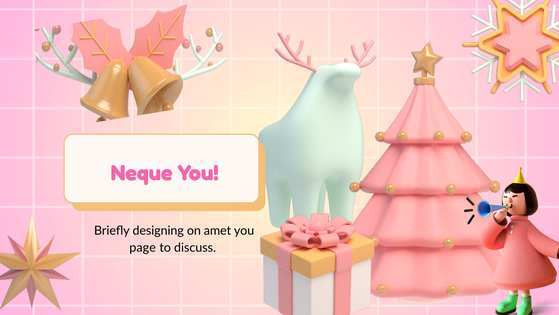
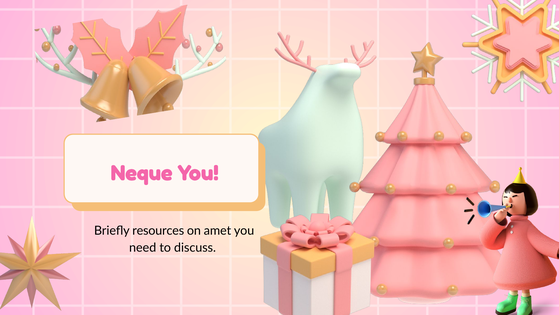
designing: designing -> resources (158, 230)
page: page -> need (143, 247)
